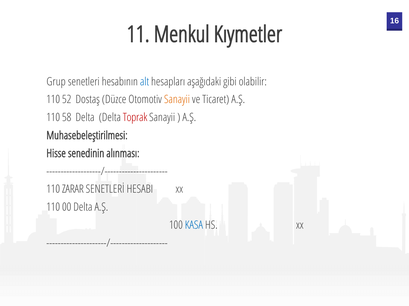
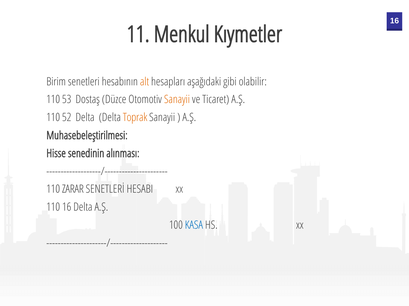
Grup: Grup -> Birim (56, 82)
alt colour: blue -> orange (145, 82)
52: 52 -> 53 (67, 100)
58: 58 -> 52 (67, 118)
Toprak colour: red -> orange (135, 118)
110 00: 00 -> 16 (67, 208)
